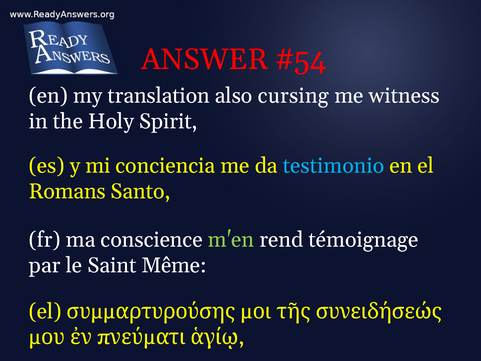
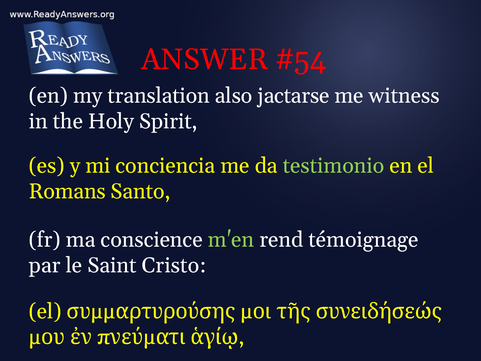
cursing: cursing -> jactarse (294, 96)
testimonio colour: light blue -> light green (334, 166)
Même: Même -> Cristo (174, 265)
